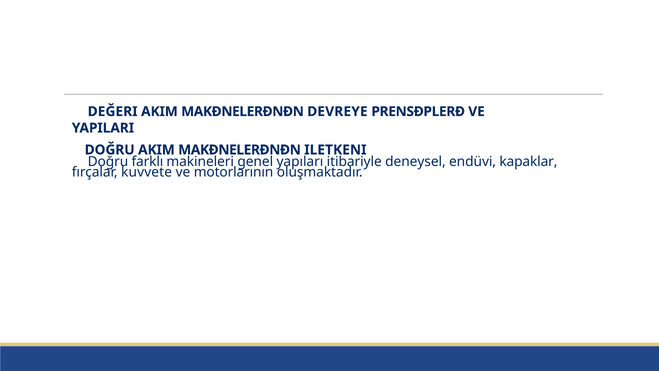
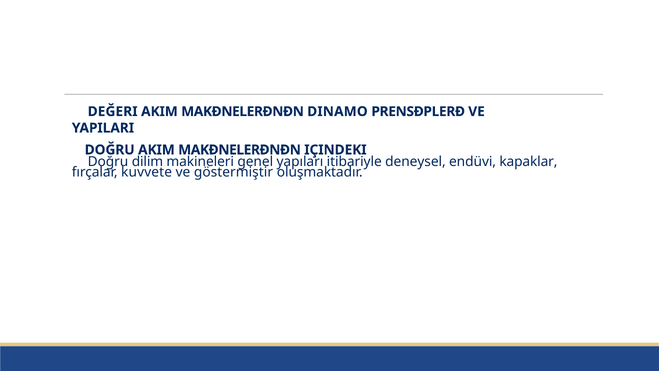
DEVREYE: DEVREYE -> DINAMO (337, 111)
ILETKENI: ILETKENI -> IÇINDEKI (335, 150)
farklı: farklı -> dilim (147, 162)
motorlarının: motorlarının -> göstermiştir (233, 172)
